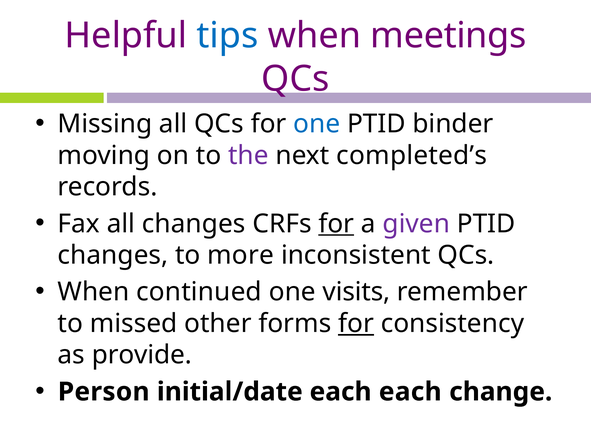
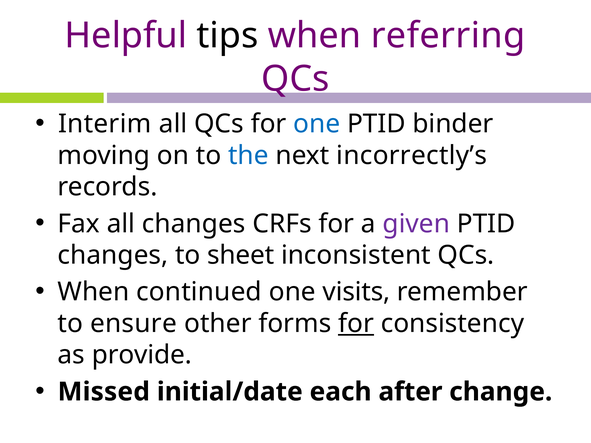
tips colour: blue -> black (228, 36)
meetings: meetings -> referring (448, 36)
Missing: Missing -> Interim (105, 124)
the colour: purple -> blue (248, 156)
completed’s: completed’s -> incorrectly’s (412, 156)
for underline: present -> none (336, 224)
more: more -> sheet (241, 255)
missed: missed -> ensure (133, 324)
Person: Person -> Missed (104, 392)
each each: each -> after (410, 392)
